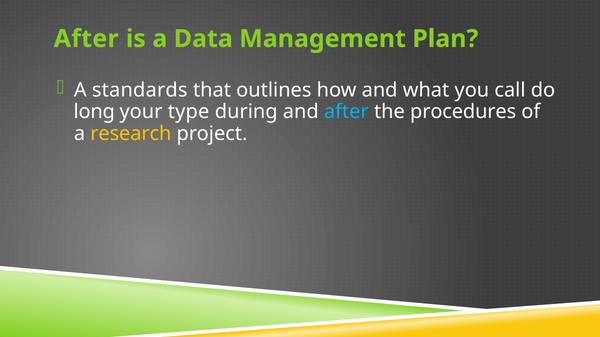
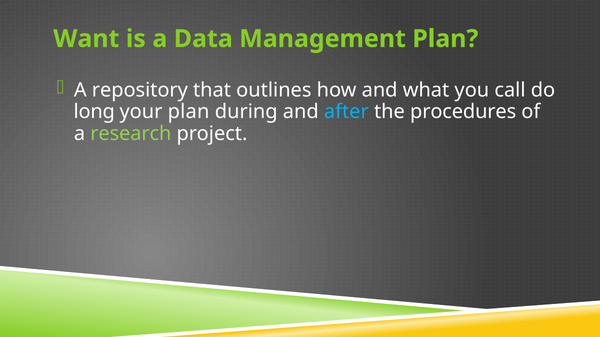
After: After -> Want (86, 39)
standards: standards -> repository (140, 90)
your type: type -> plan (189, 112)
research colour: yellow -> light green (131, 134)
